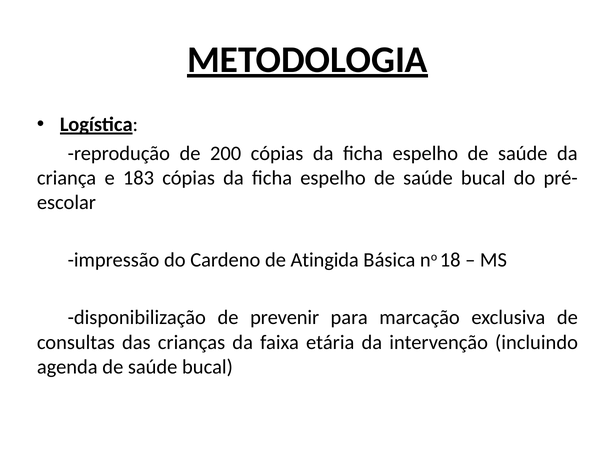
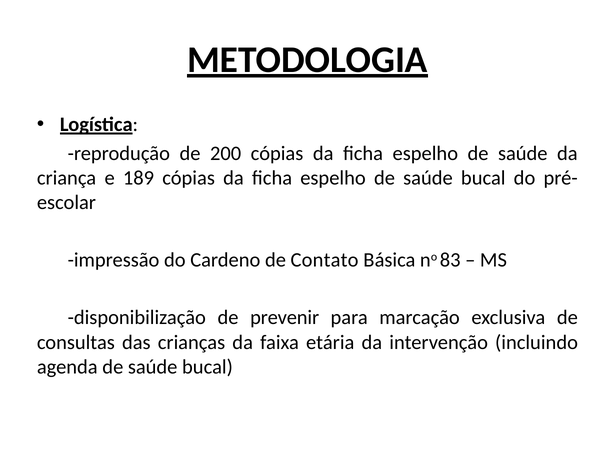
183: 183 -> 189 (138, 178)
Atingida: Atingida -> Contato (325, 260)
18: 18 -> 83 (450, 260)
